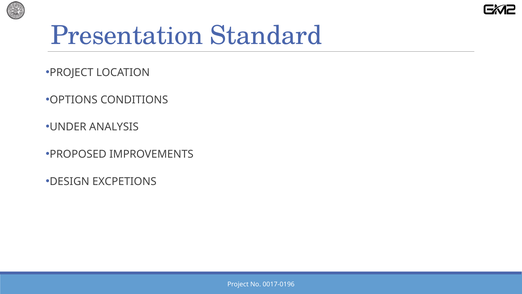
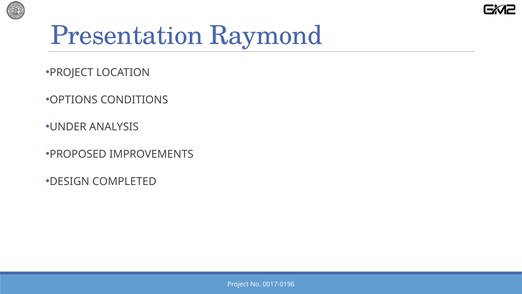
Standard: Standard -> Raymond (266, 36)
EXCPETIONS: EXCPETIONS -> COMPLETED (124, 181)
